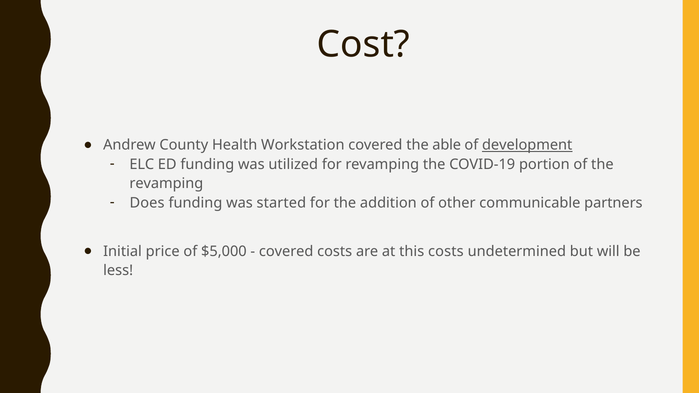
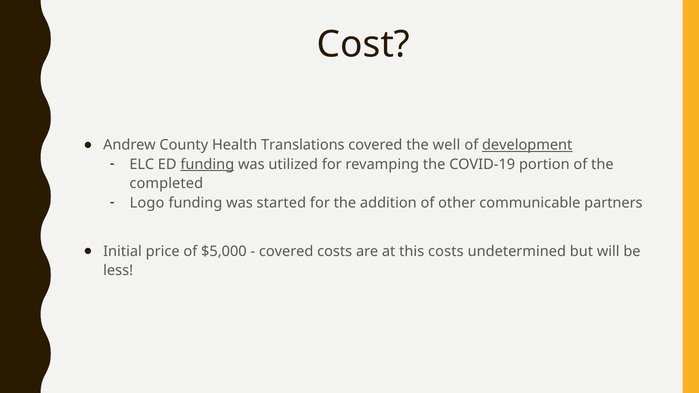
Workstation: Workstation -> Translations (303, 145)
able: able -> well (447, 145)
funding underline: none -> present (207, 164)
revamping: revamping -> completed (166, 184)
Does: Does -> Logo (147, 203)
